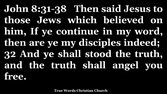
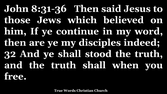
8:31-38: 8:31-38 -> 8:31-36 (49, 9)
angel: angel -> when (125, 65)
